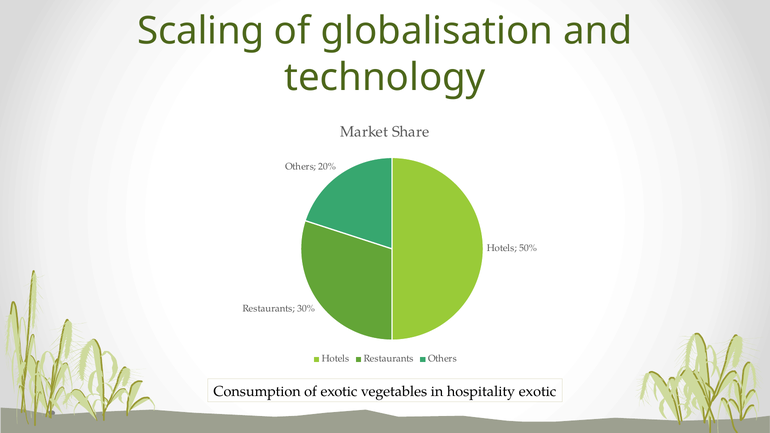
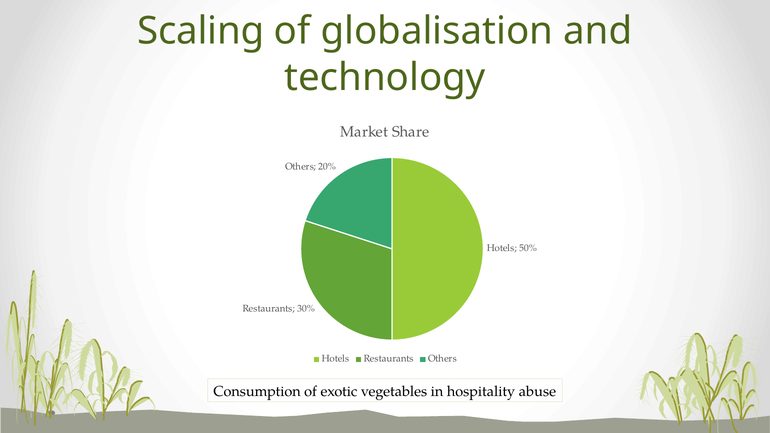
hospitality exotic: exotic -> abuse (537, 391)
